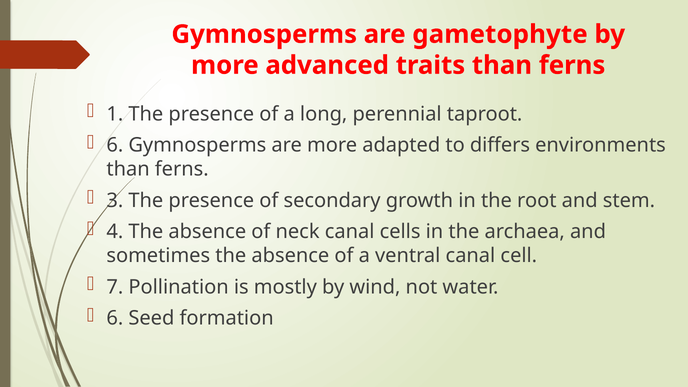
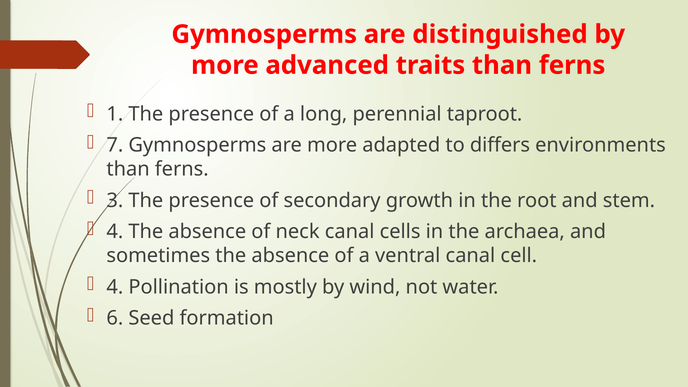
gametophyte: gametophyte -> distinguished (500, 34)
6: 6 -> 7 (115, 145)
7: 7 -> 4 (115, 287)
